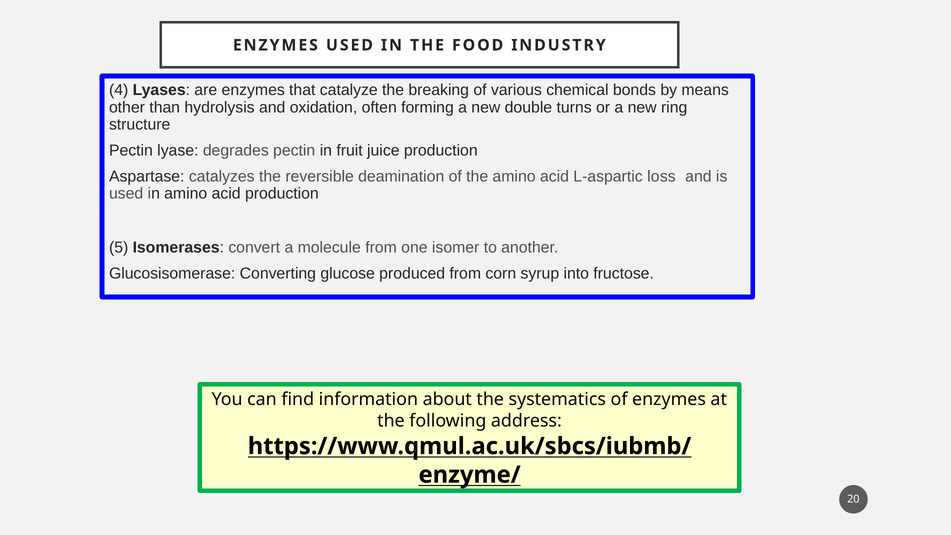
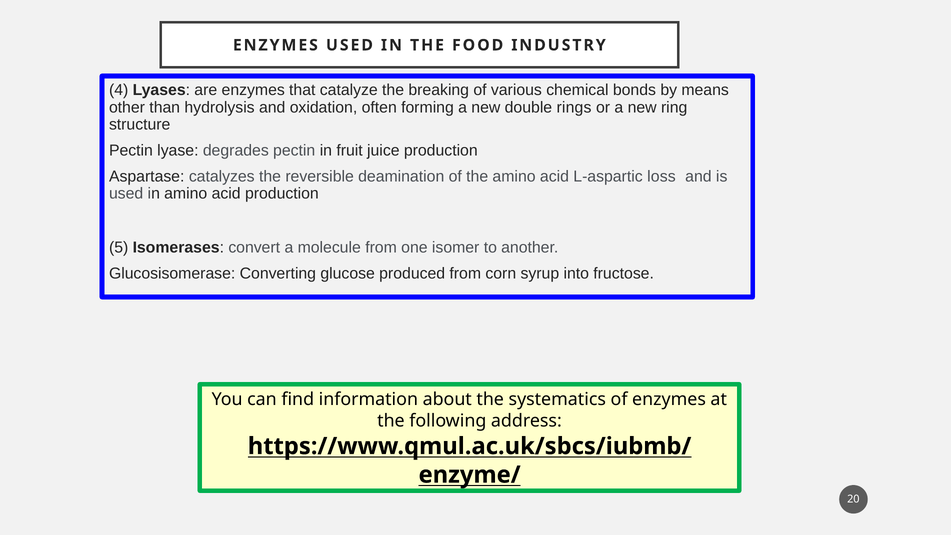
turns: turns -> rings (574, 107)
